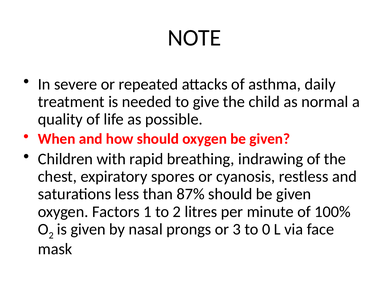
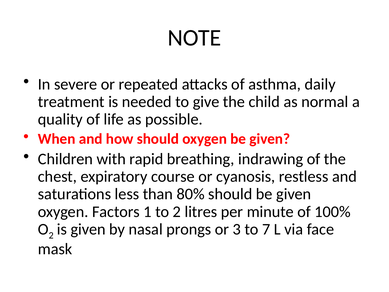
spores: spores -> course (173, 176)
87%: 87% -> 80% (191, 194)
0: 0 -> 7 (266, 229)
